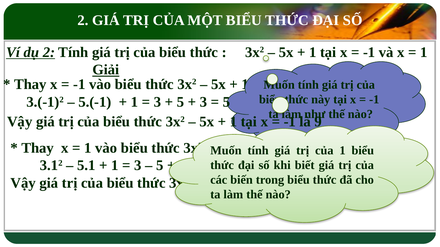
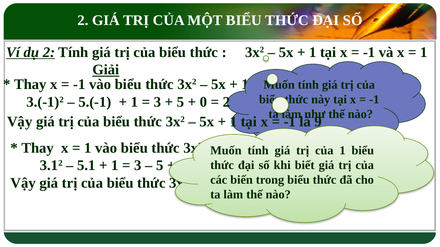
3: 3 -> 0 (203, 102)
5: 5 -> 2 (226, 102)
